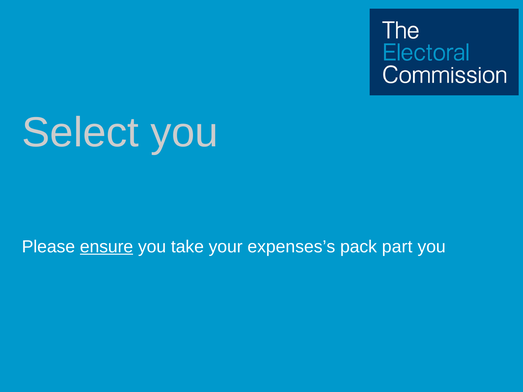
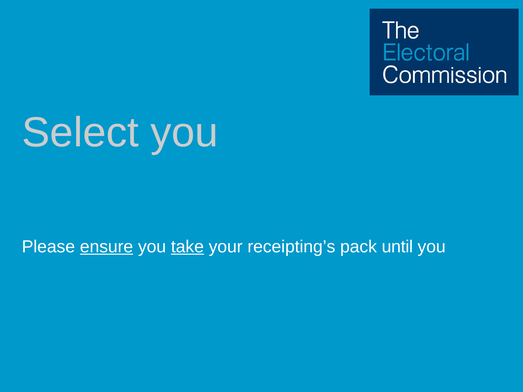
take underline: none -> present (187, 247)
expenses’s: expenses’s -> receipting’s (291, 247)
part: part -> until (397, 247)
